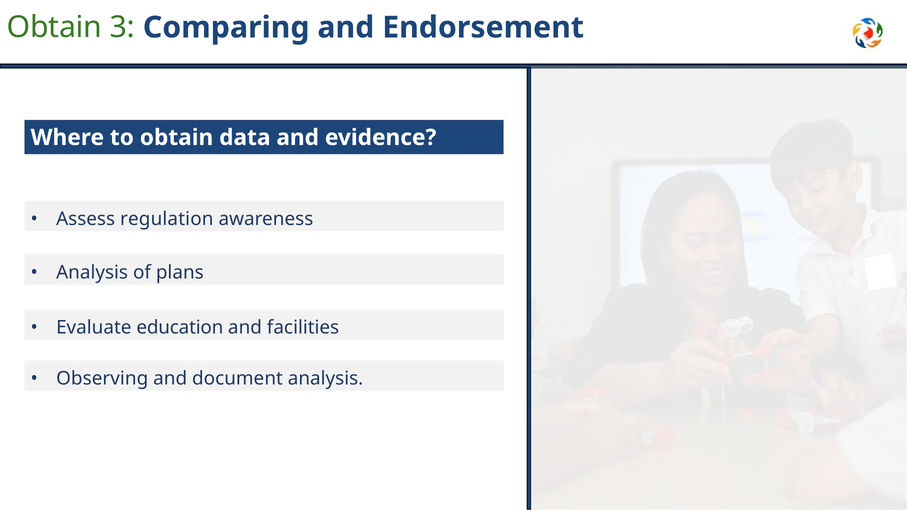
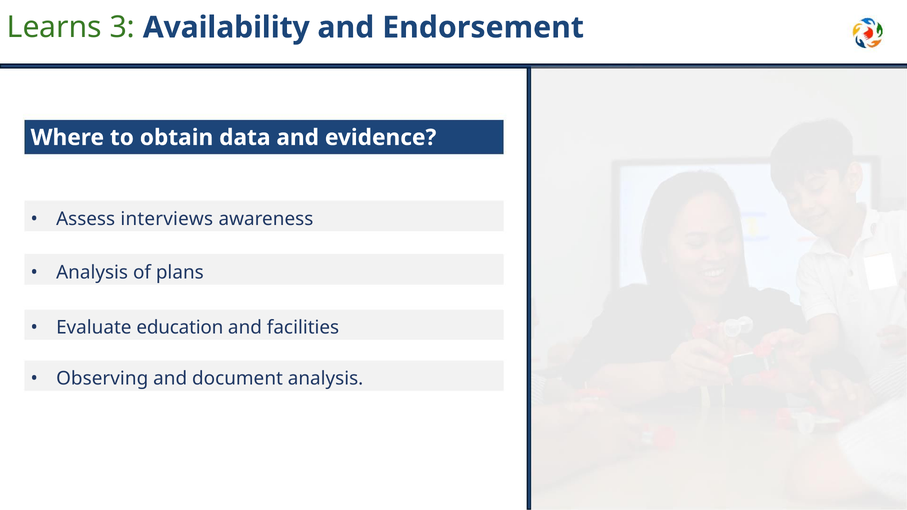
Obtain: Obtain -> Learns (54, 27)
Comparing: Comparing -> Availability (226, 27)
regulation: regulation -> interviews (167, 219)
